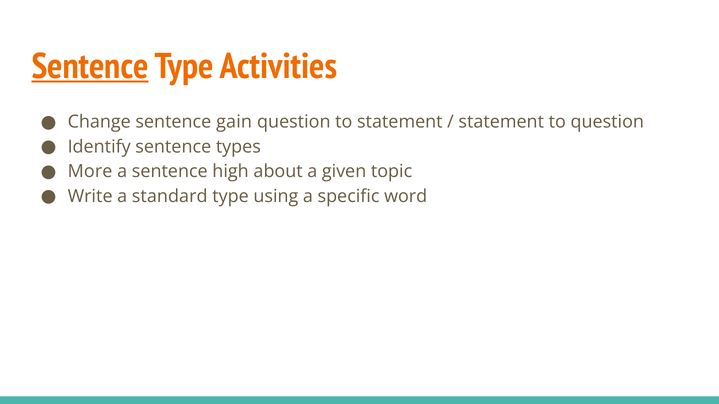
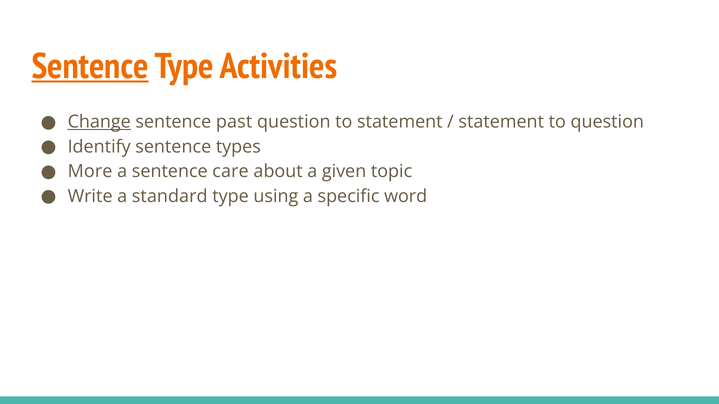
Change underline: none -> present (99, 122)
gain: gain -> past (234, 122)
high: high -> care (231, 172)
